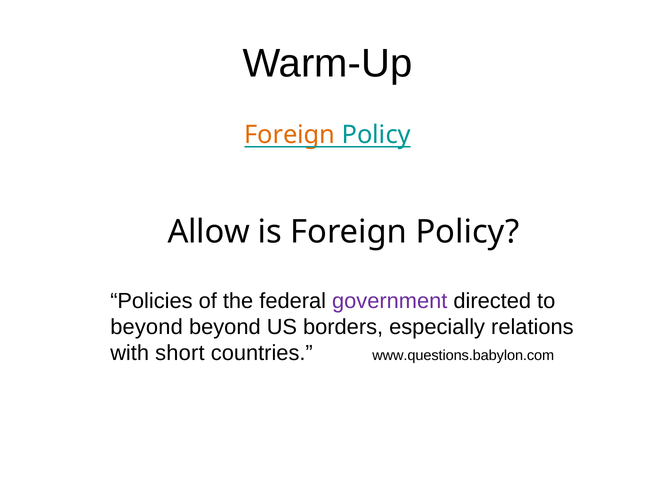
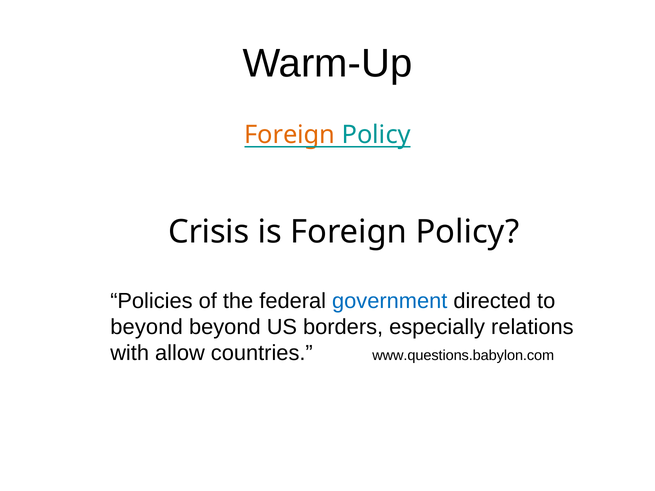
Allow: Allow -> Crisis (209, 232)
government colour: purple -> blue (390, 301)
short: short -> allow (180, 353)
